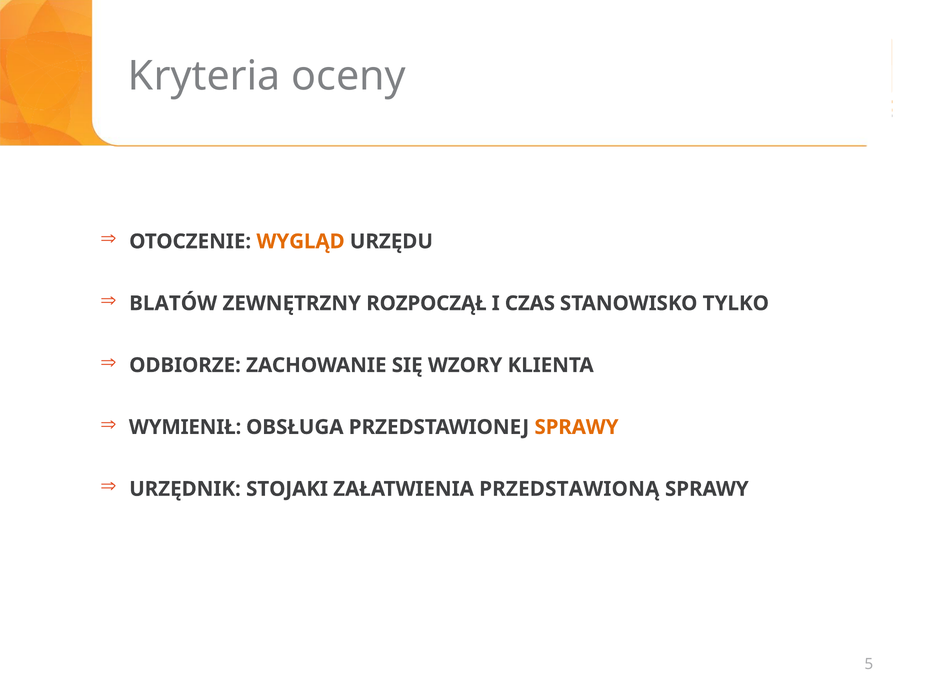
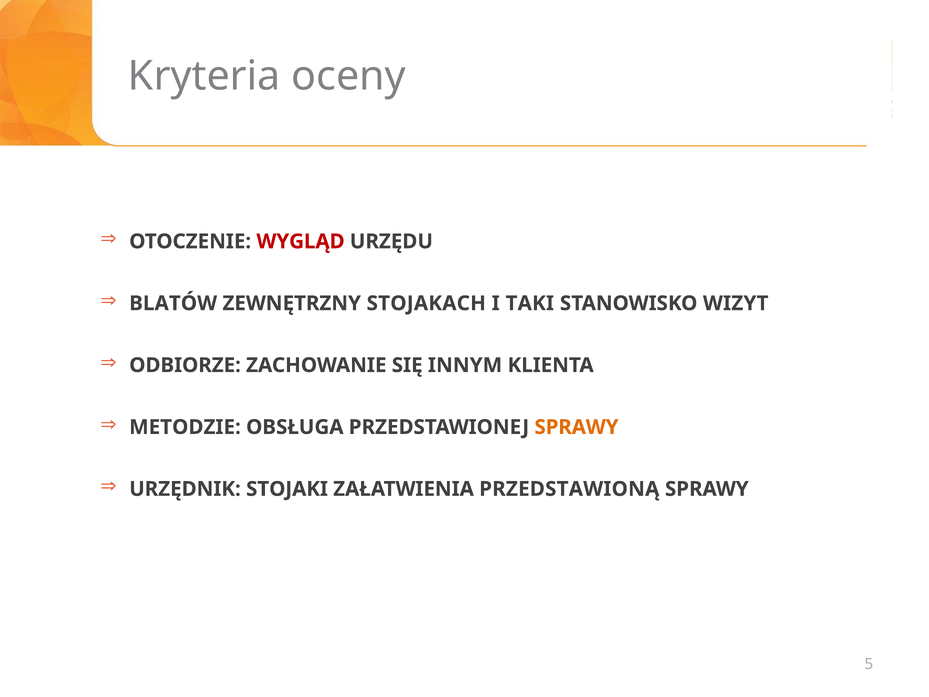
WYGLĄD colour: orange -> red (301, 241)
ROZPOCZĄŁ: ROZPOCZĄŁ -> STOJAKACH (426, 303)
CZAS: CZAS -> TAKI (530, 303)
TYLKO: TYLKO -> WIZYT (736, 303)
WZORY: WZORY -> INNYM (465, 365)
WYMIENIŁ: WYMIENIŁ -> METODZIE (185, 427)
